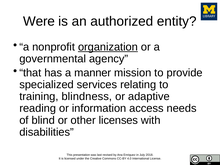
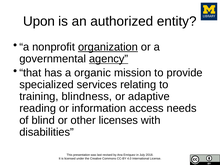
Were: Were -> Upon (39, 21)
agency underline: none -> present (109, 59)
manner: manner -> organic (93, 73)
